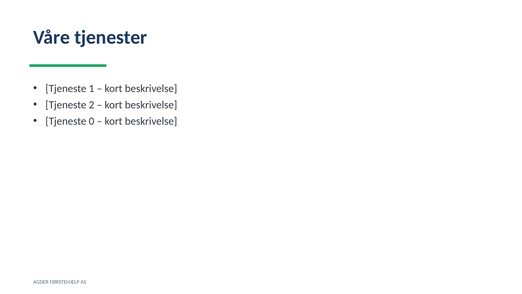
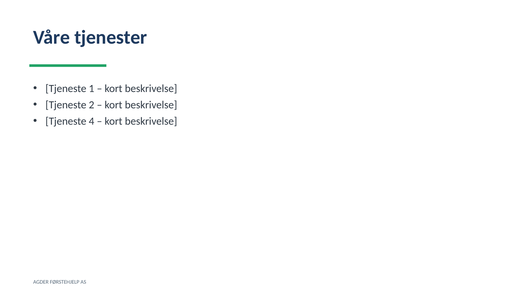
0: 0 -> 4 (92, 121)
